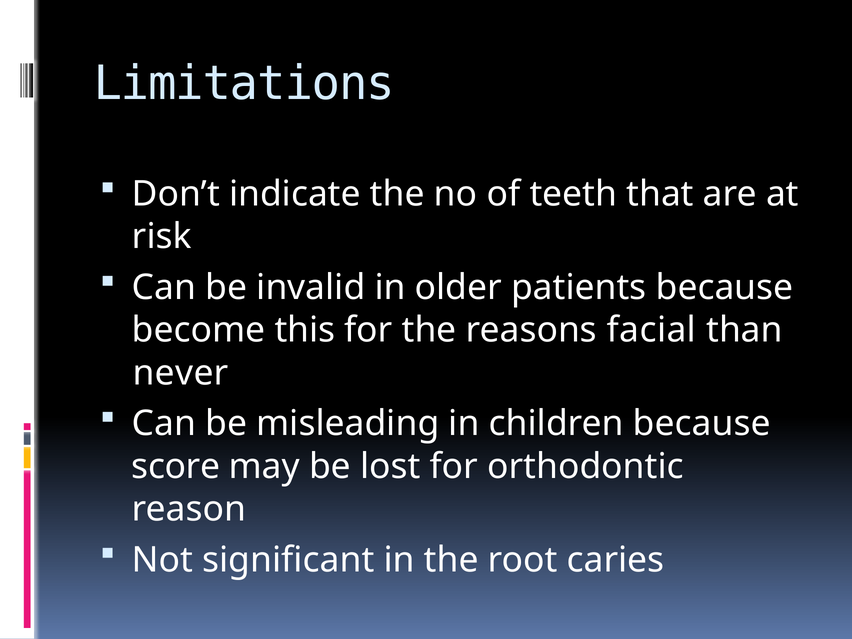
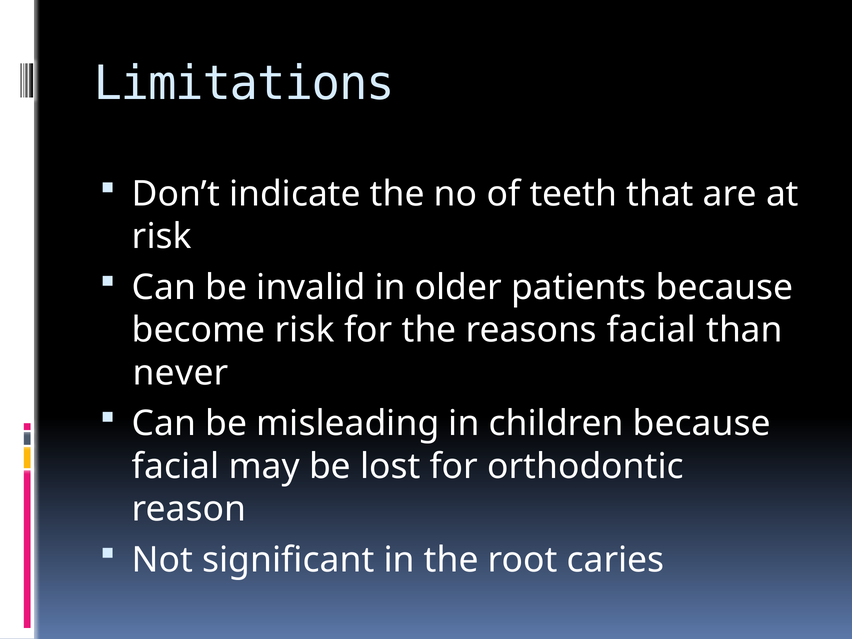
become this: this -> risk (305, 330)
score: score -> facial (176, 466)
